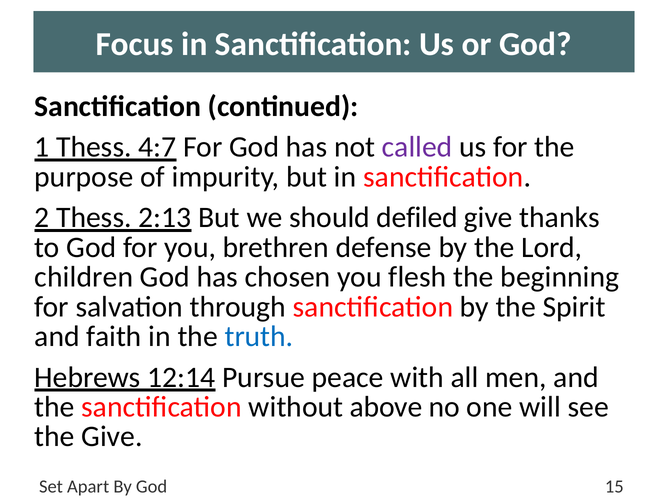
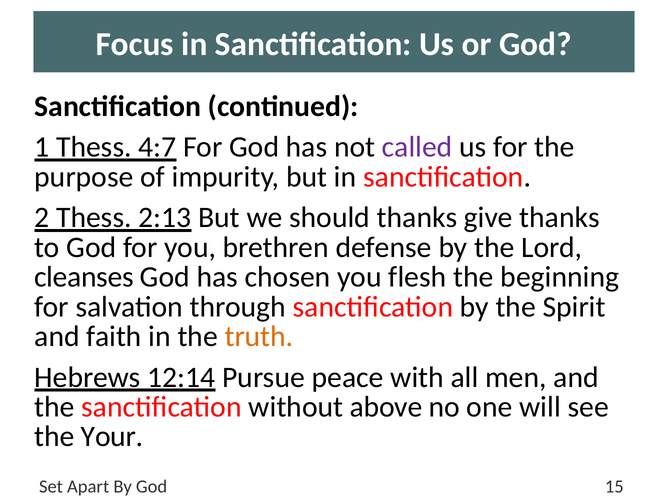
should defiled: defiled -> thanks (417, 218)
children: children -> cleanses (84, 277)
truth colour: blue -> orange (259, 336)
the Give: Give -> Your (112, 437)
